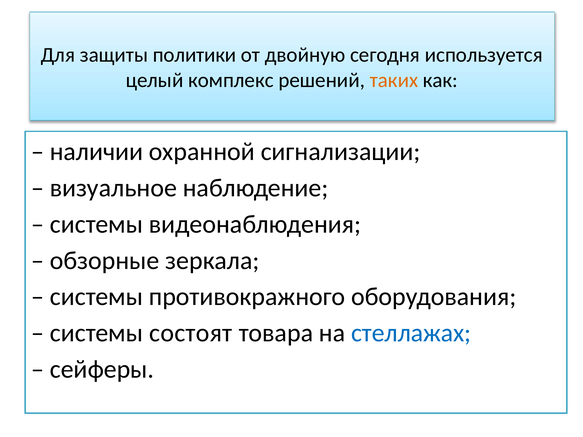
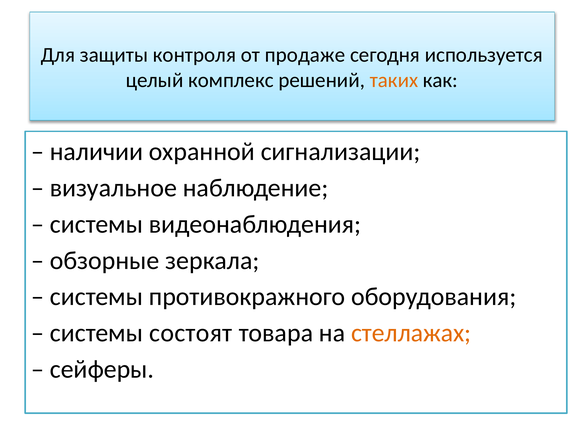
политики: политики -> контроля (194, 55)
двойную: двойную -> продаже (305, 55)
стеллажах colour: blue -> orange (411, 333)
